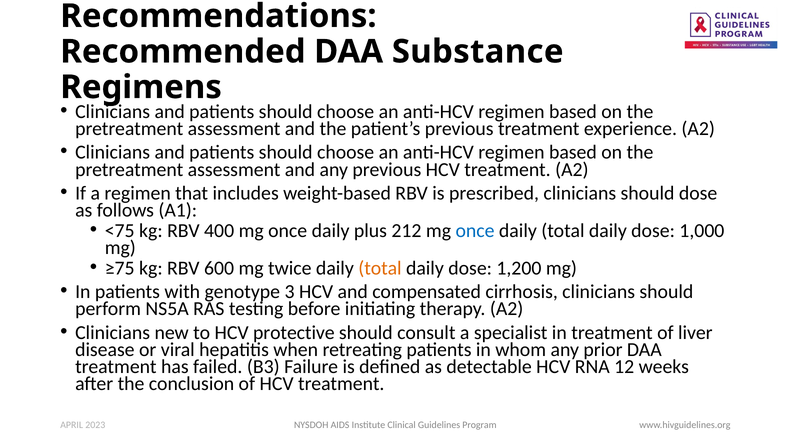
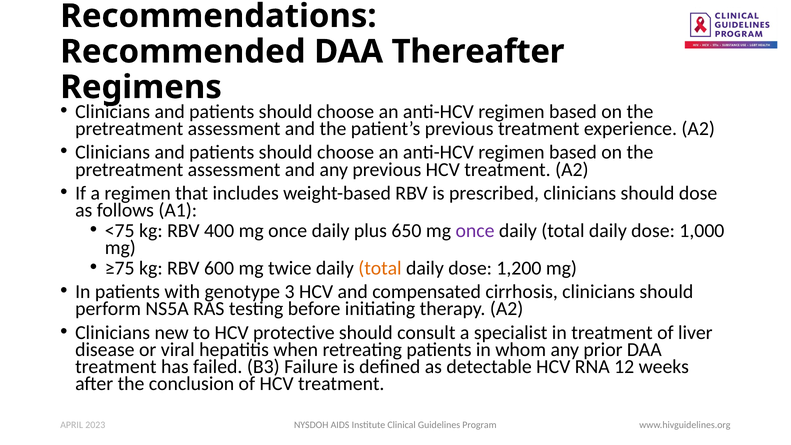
Substance: Substance -> Thereafter (478, 52)
212: 212 -> 650 (406, 231)
once colour: blue -> purple (475, 231)
